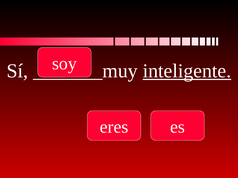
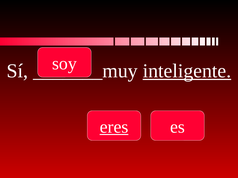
eres underline: none -> present (114, 127)
